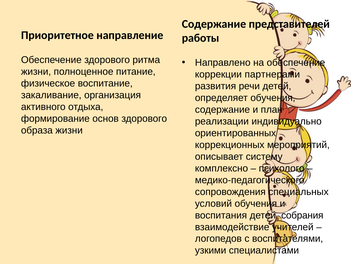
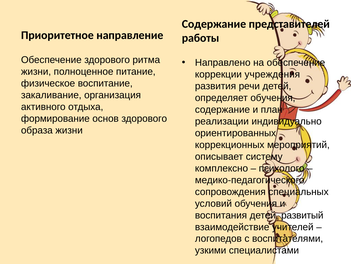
партнерами: партнерами -> учреждения (272, 74)
собрания: собрания -> развитый (302, 215)
